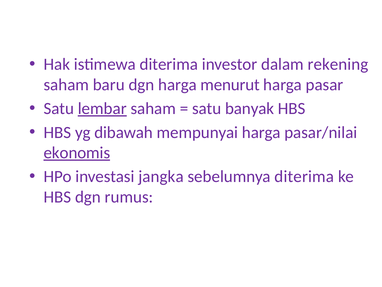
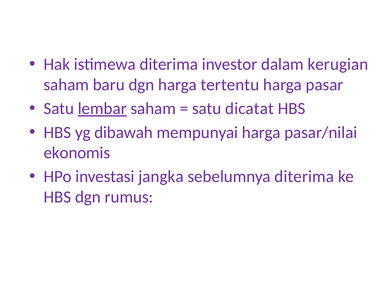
rekening: rekening -> kerugian (338, 64)
menurut: menurut -> tertentu (230, 85)
banyak: banyak -> dicatat (249, 108)
ekonomis underline: present -> none (77, 153)
